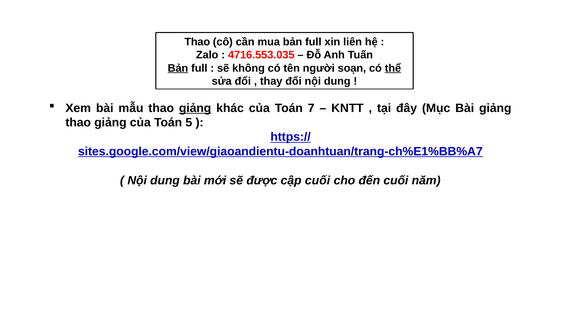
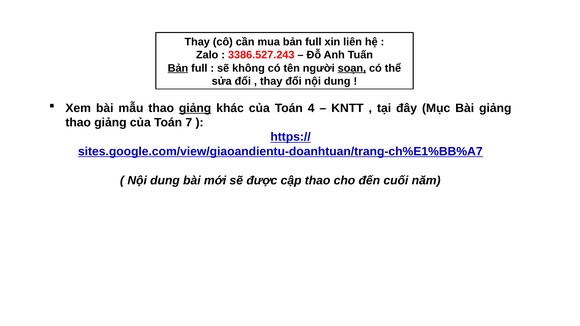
Thao: Thao -> Thay (197, 42)
4716.553.035: 4716.553.035 -> 3386.527.243 (261, 55)
soạn underline: none -> present (352, 68)
thể underline: present -> none (393, 68)
7: 7 -> 4 (311, 108)
5: 5 -> 7 (189, 123)
cập cuối: cuối -> thao (318, 181)
